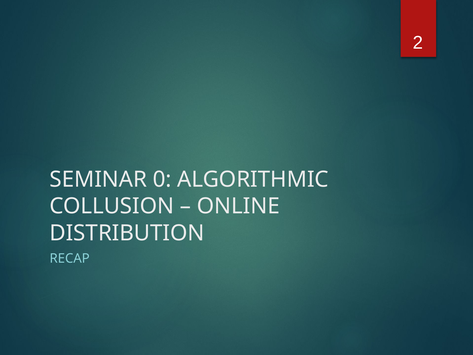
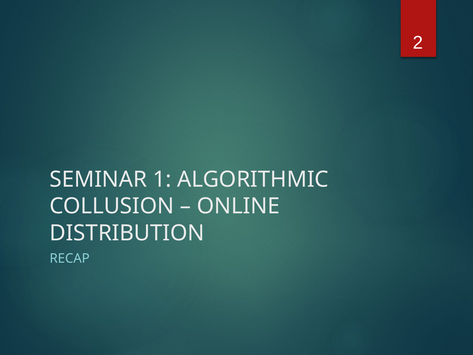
0: 0 -> 1 (162, 179)
